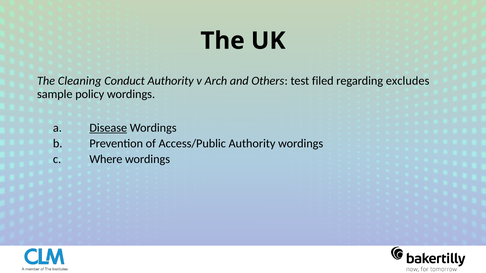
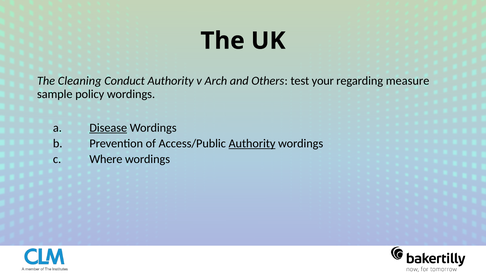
filed: filed -> your (323, 81)
excludes: excludes -> measure (408, 81)
Authority underline: none -> present (252, 144)
